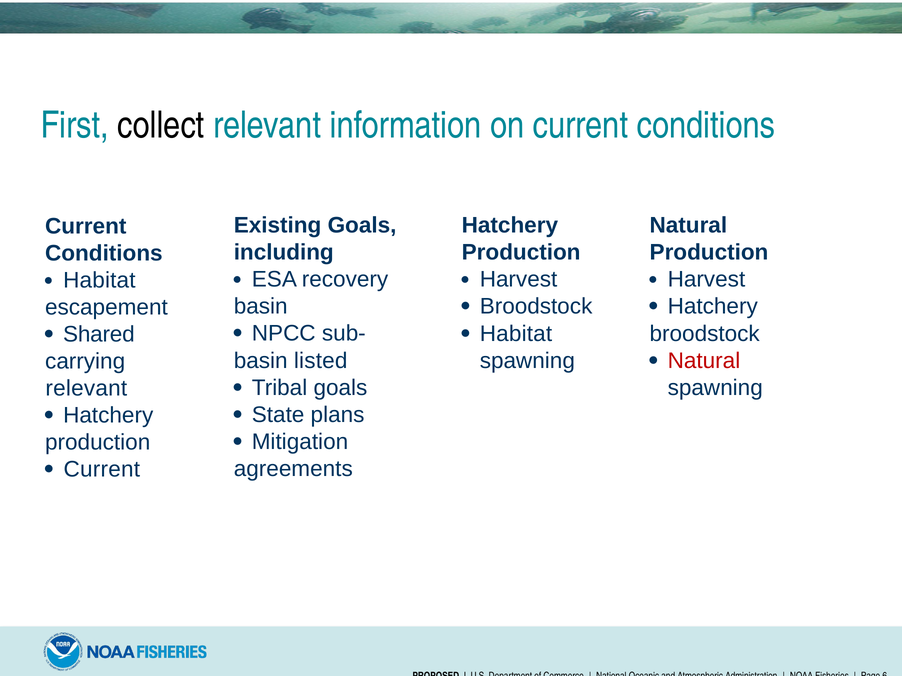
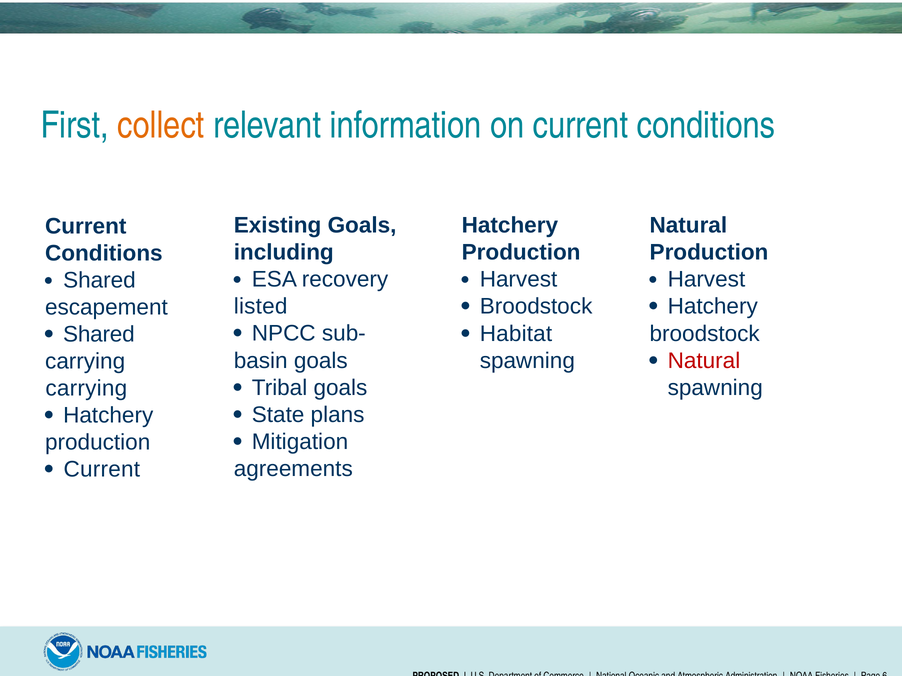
collect colour: black -> orange (161, 125)
Habitat: Habitat -> Shared (99, 280)
basin: basin -> listed (261, 307)
basin listed: listed -> goals (321, 361)
relevant: relevant -> carrying (86, 389)
